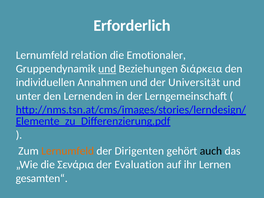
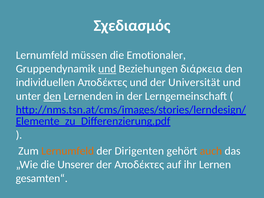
Erforderlich: Erforderlich -> Σχεδιασμός (132, 26)
relation: relation -> müssen (89, 55)
individuellen Annahmen: Annahmen -> Αποδέκτες (102, 82)
den underline: none -> present (52, 96)
auch colour: black -> orange (211, 151)
Σενάρια: Σενάρια -> Unserer (76, 165)
der Evaluation: Evaluation -> Αποδέκτες (139, 165)
